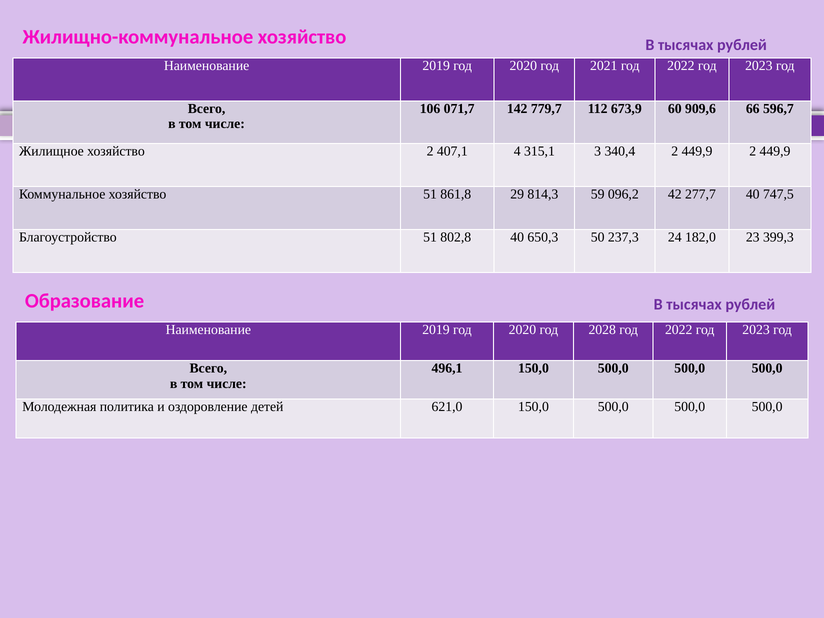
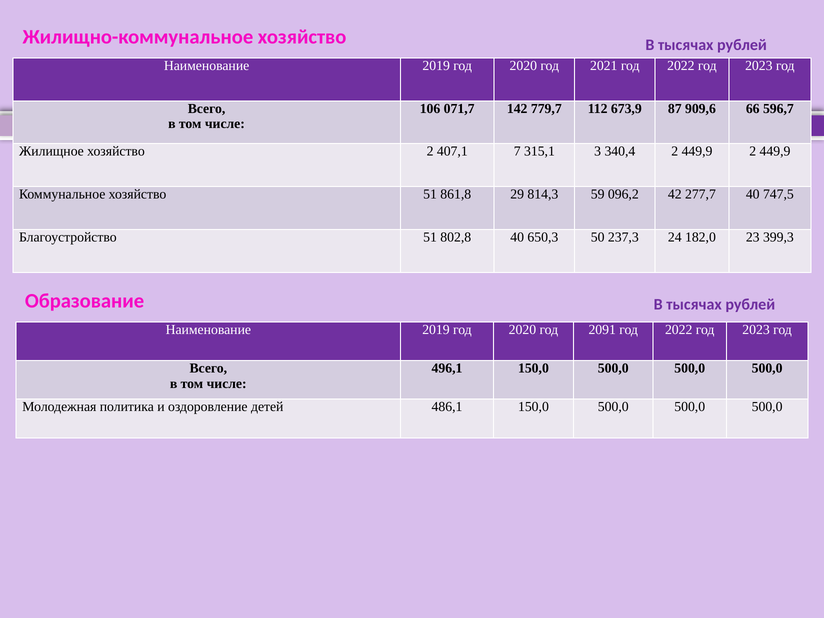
60: 60 -> 87 (675, 109)
4: 4 -> 7 (517, 151)
2028: 2028 -> 2091 (602, 330)
621,0: 621,0 -> 486,1 (447, 407)
